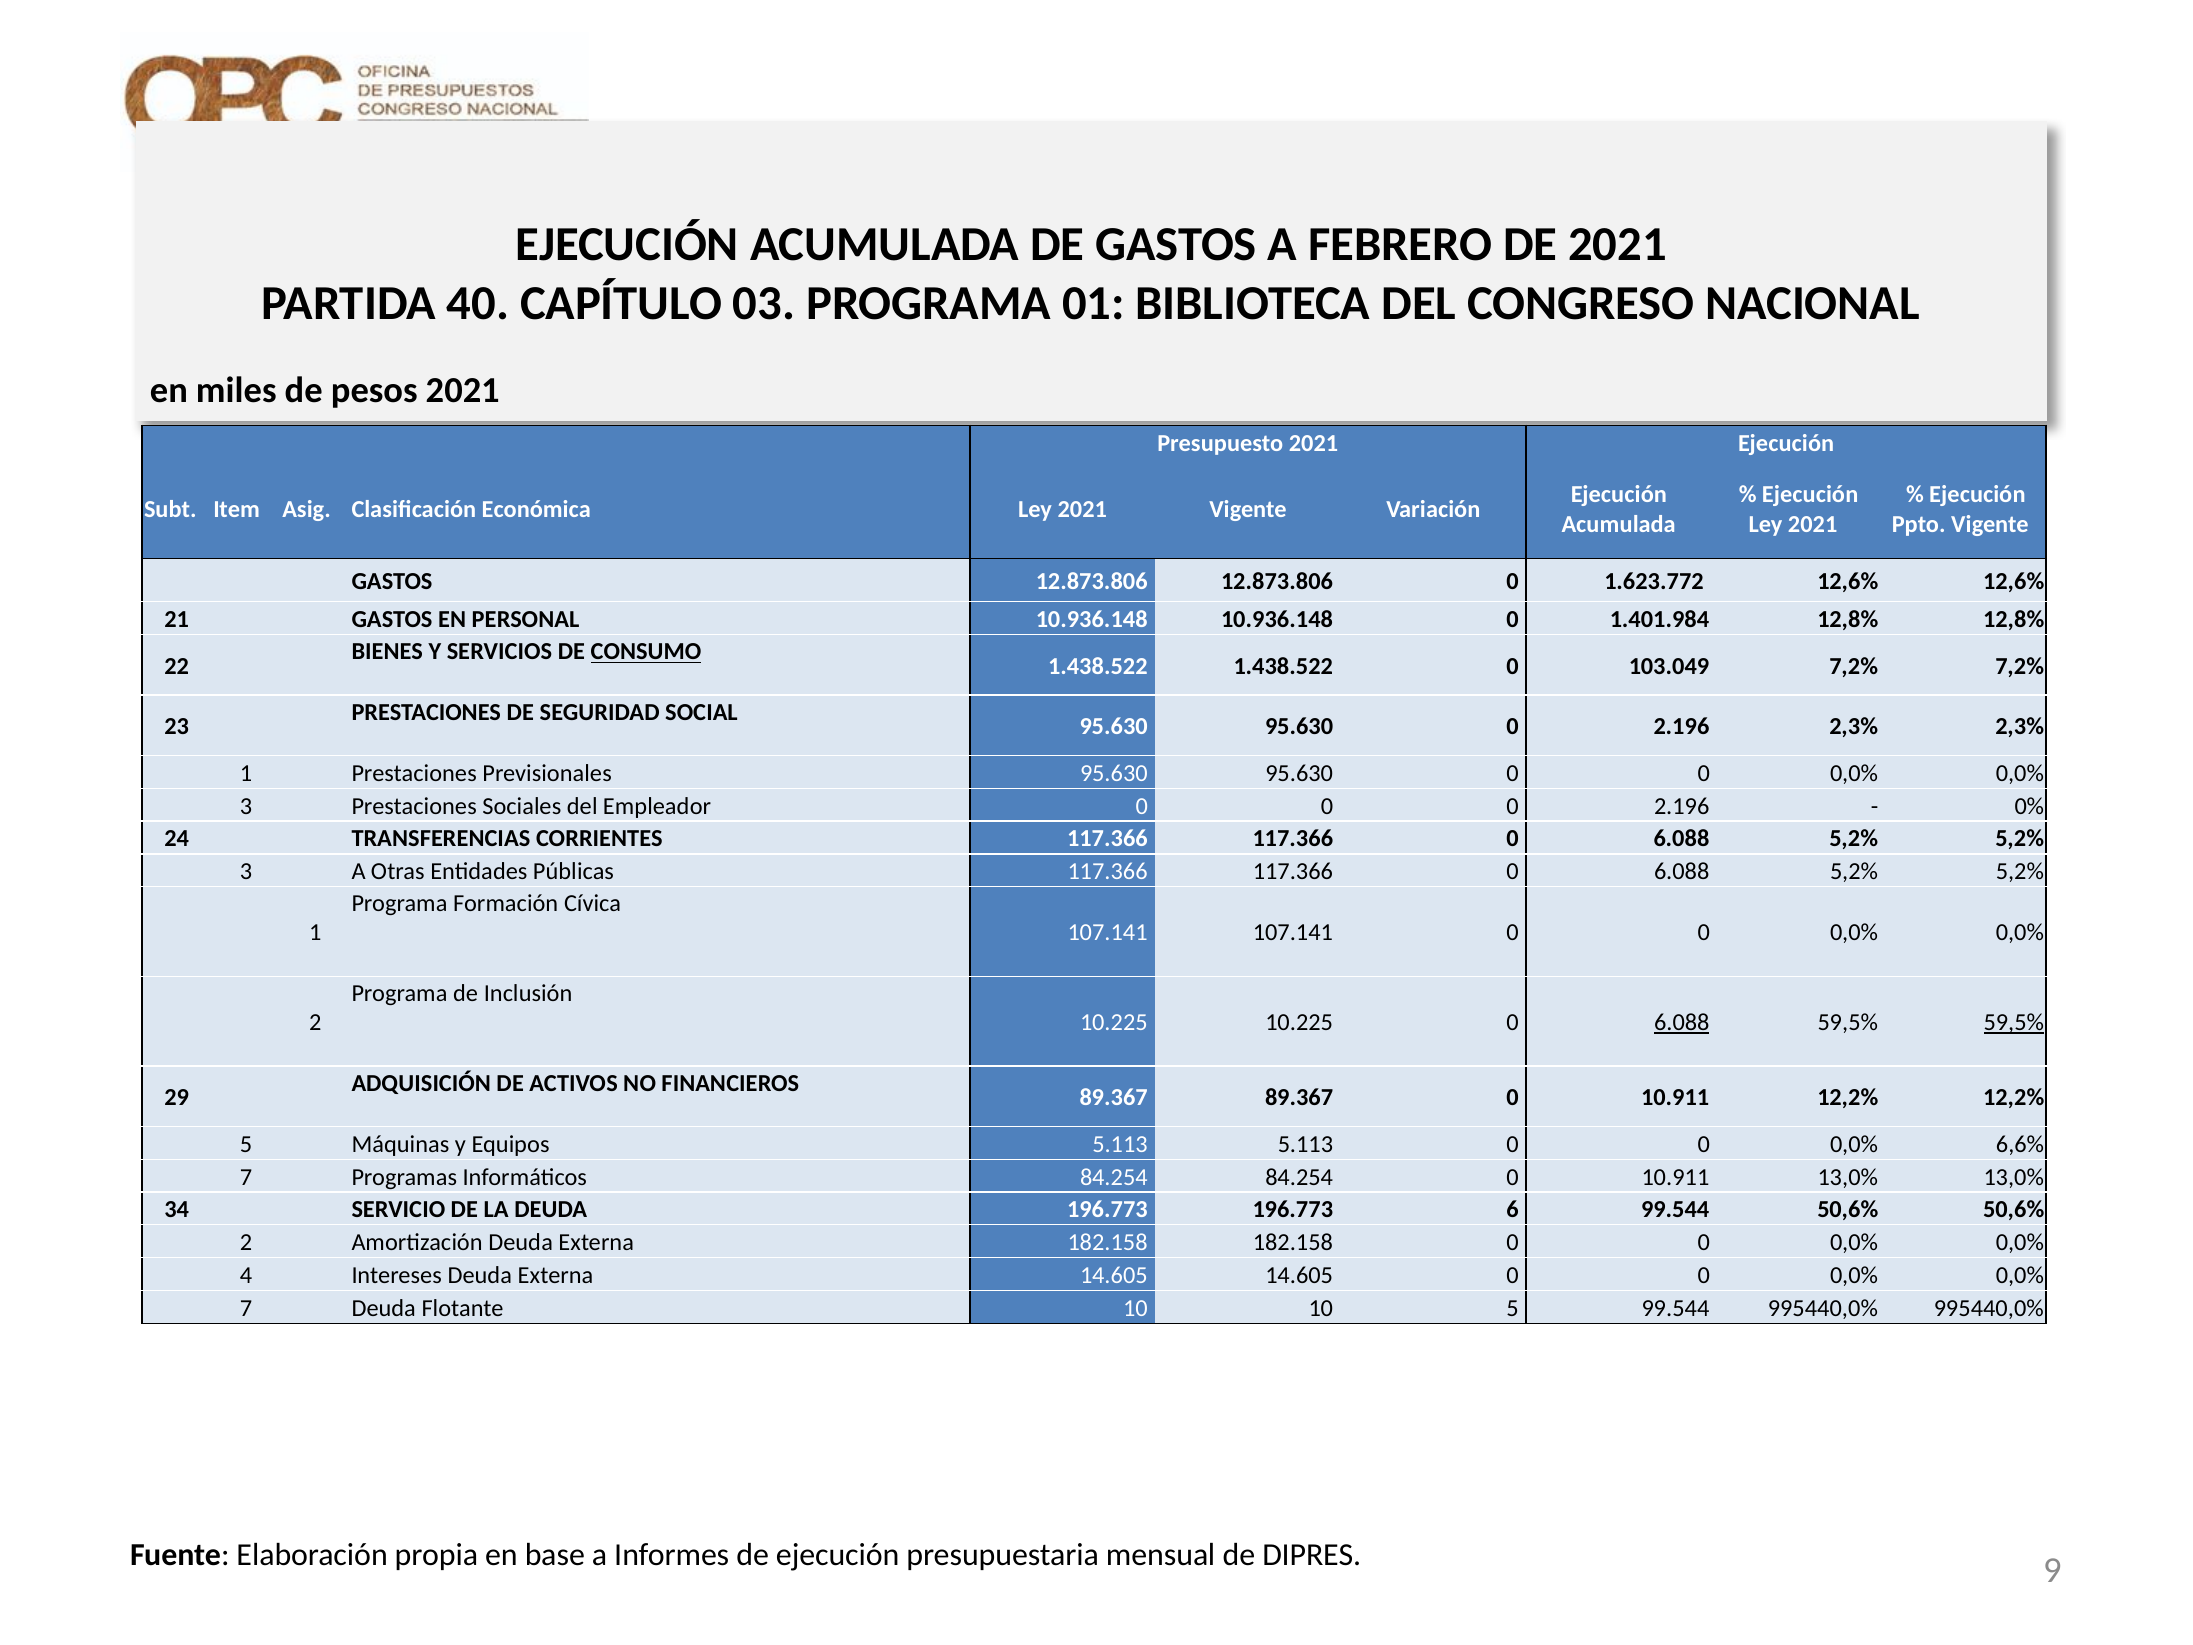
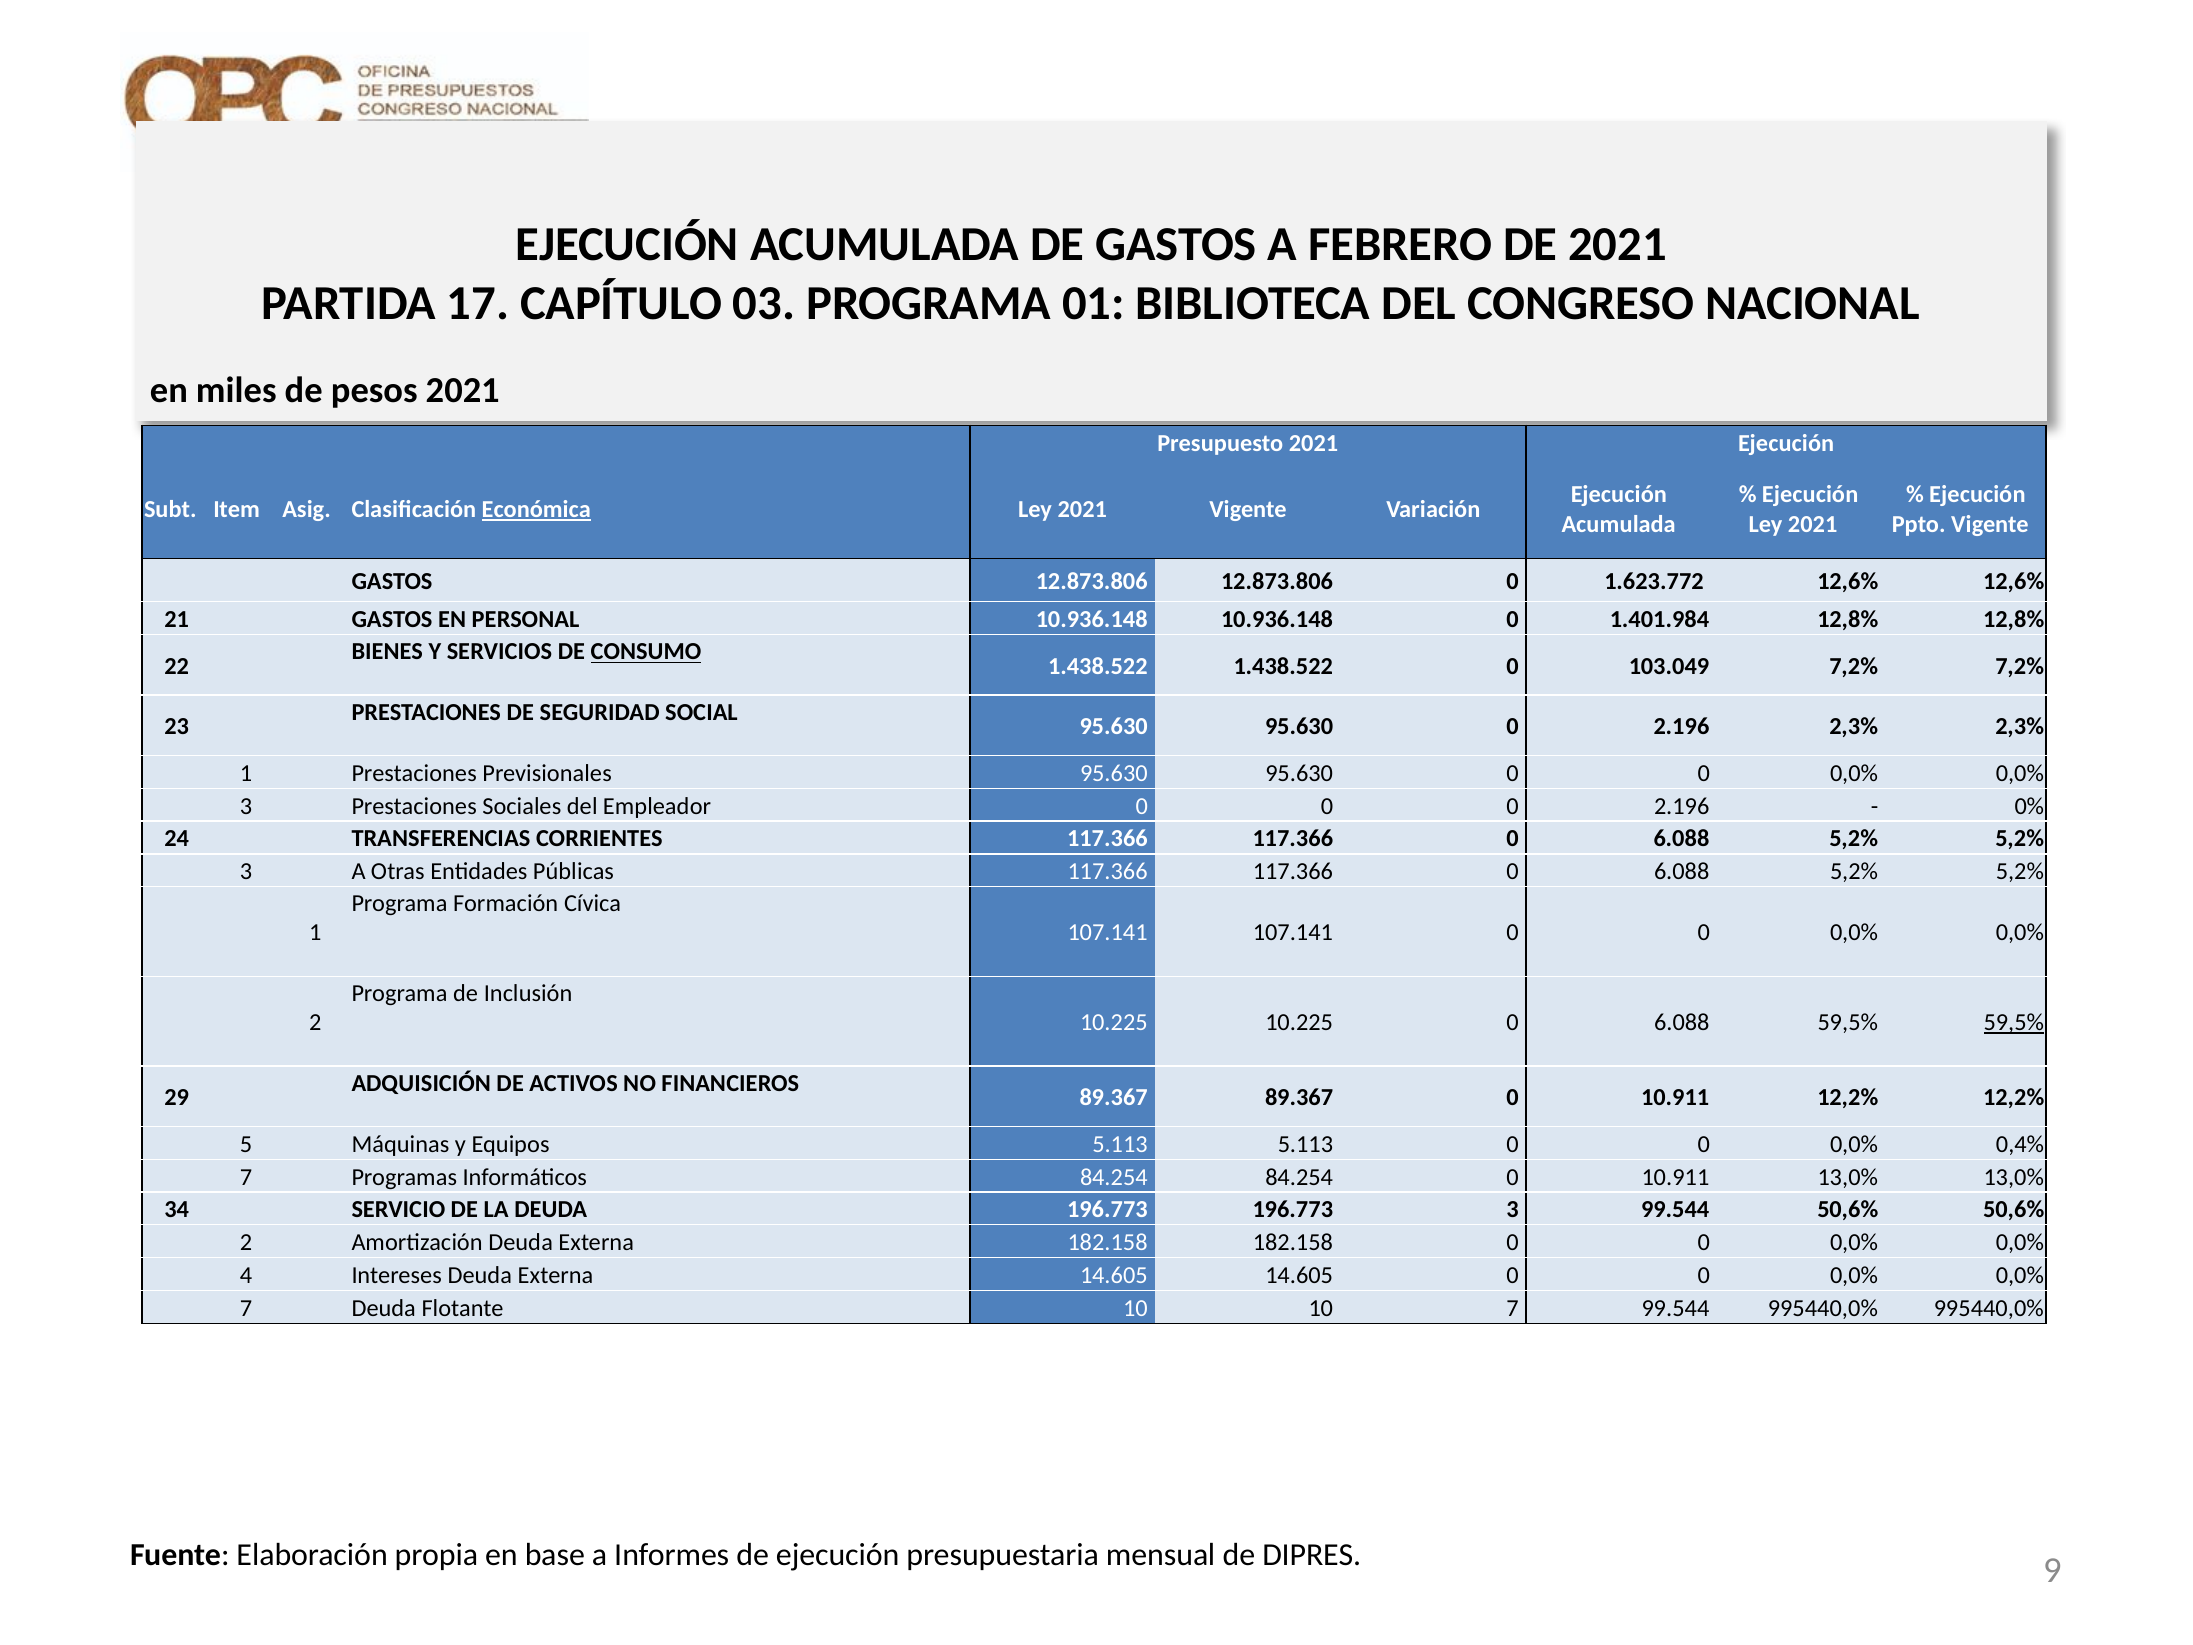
40: 40 -> 17 (478, 303)
Económica underline: none -> present (536, 510)
6.088 underline: present -> none (1682, 1022)
6,6%: 6,6% -> 0,4% (2020, 1144)
196.773 6: 6 -> 3 (1513, 1210)
10 5: 5 -> 7 (1513, 1308)
